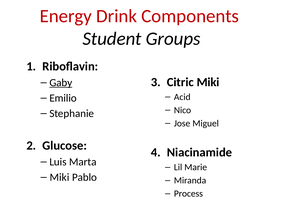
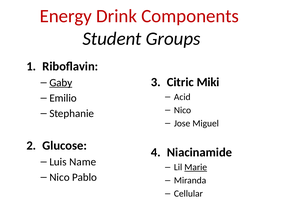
Marta: Marta -> Name (83, 162)
Marie underline: none -> present (196, 167)
Miki: Miki -> Nico (60, 177)
Process: Process -> Cellular (188, 194)
